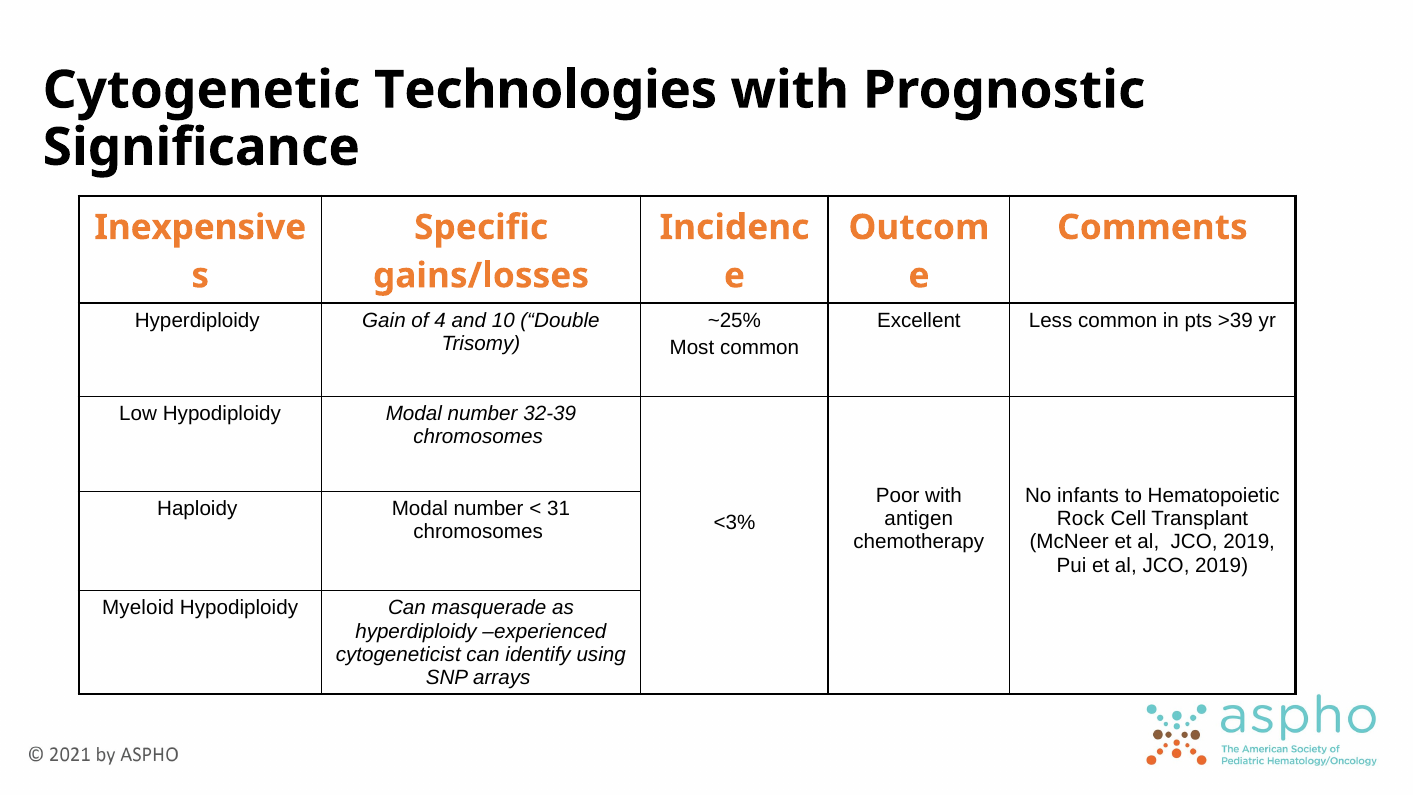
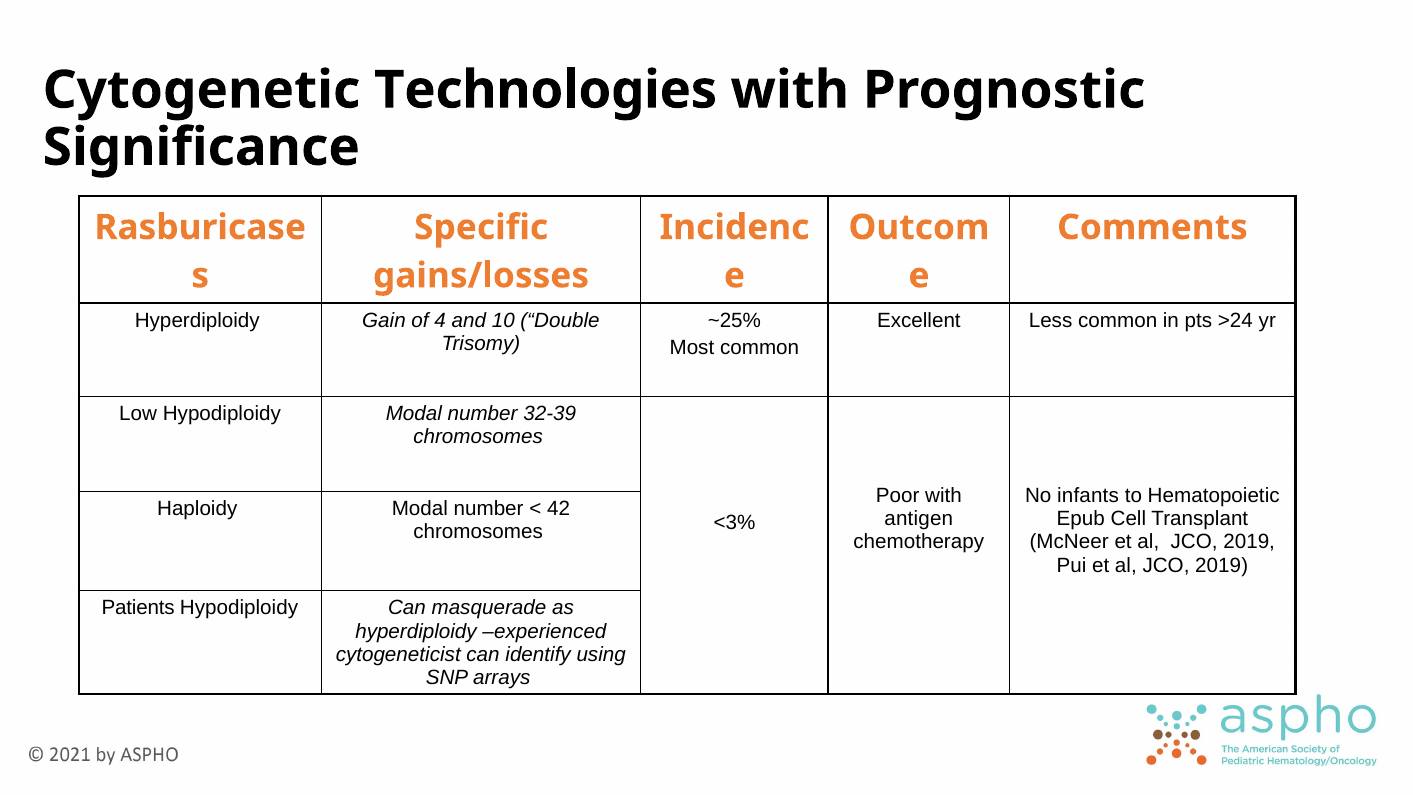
Inexpensive: Inexpensive -> Rasburicase (200, 227)
>39: >39 -> >24 (1235, 320)
31: 31 -> 42 (559, 508)
Rock: Rock -> Epub (1081, 519)
Myeloid: Myeloid -> Patients (138, 608)
